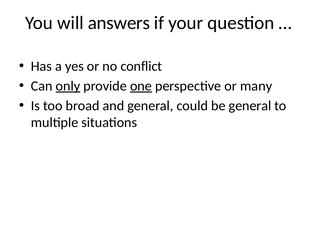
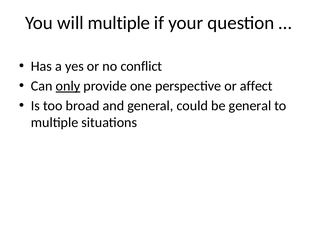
will answers: answers -> multiple (119, 23)
one underline: present -> none (141, 86)
many: many -> affect (256, 86)
